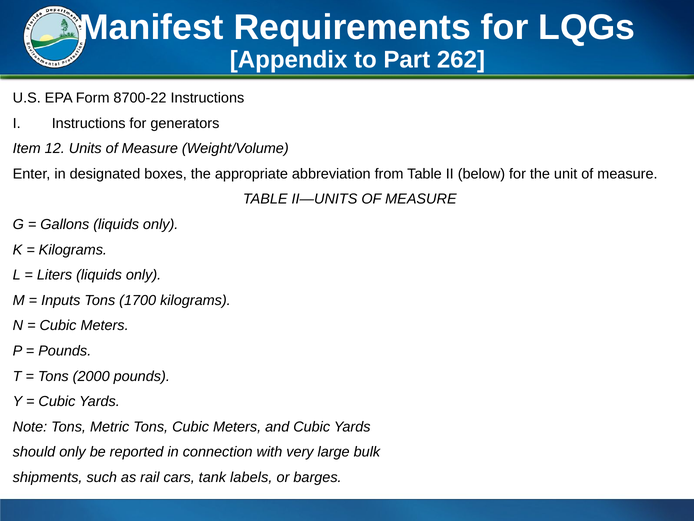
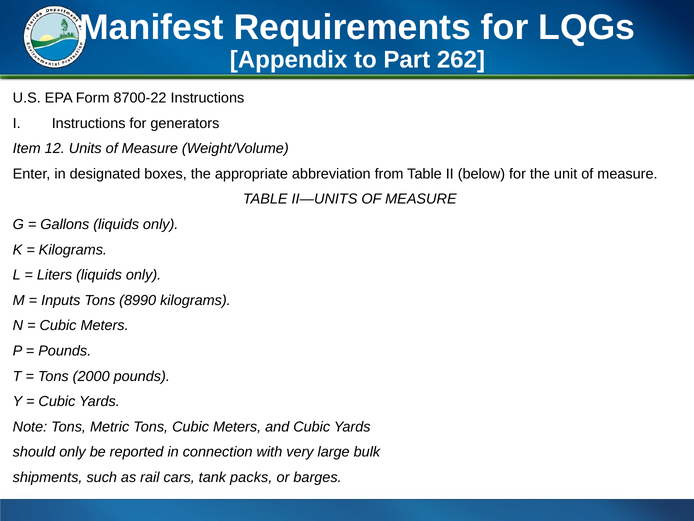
1700: 1700 -> 8990 (138, 300)
labels: labels -> packs (251, 477)
